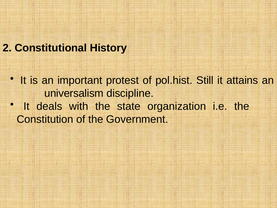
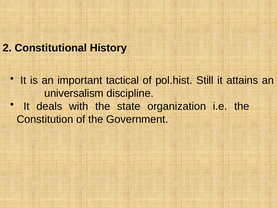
protest: protest -> tactical (122, 80)
